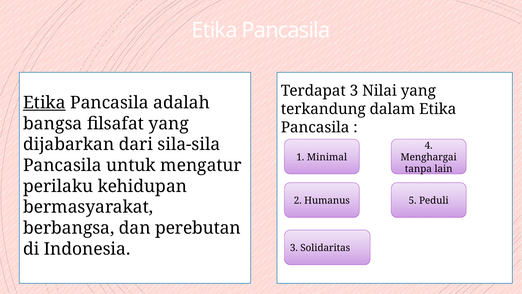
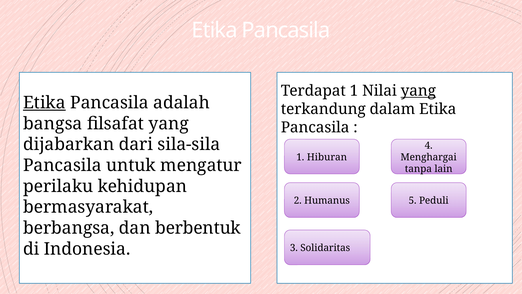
Terdapat 3: 3 -> 1 (354, 91)
yang underline: none -> present (418, 91)
Minimal: Minimal -> Hiburan (327, 157)
perebutan: perebutan -> berbentuk (198, 228)
